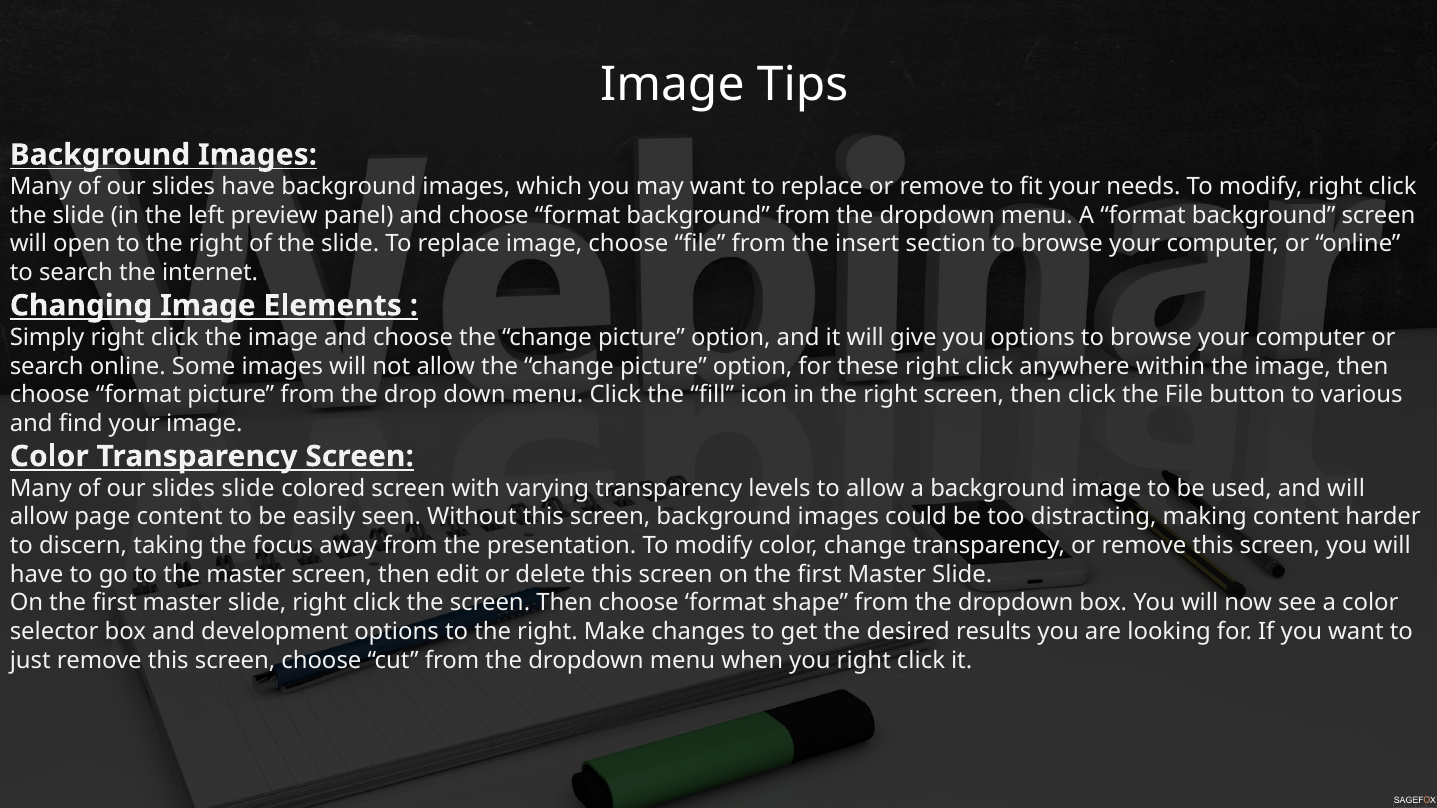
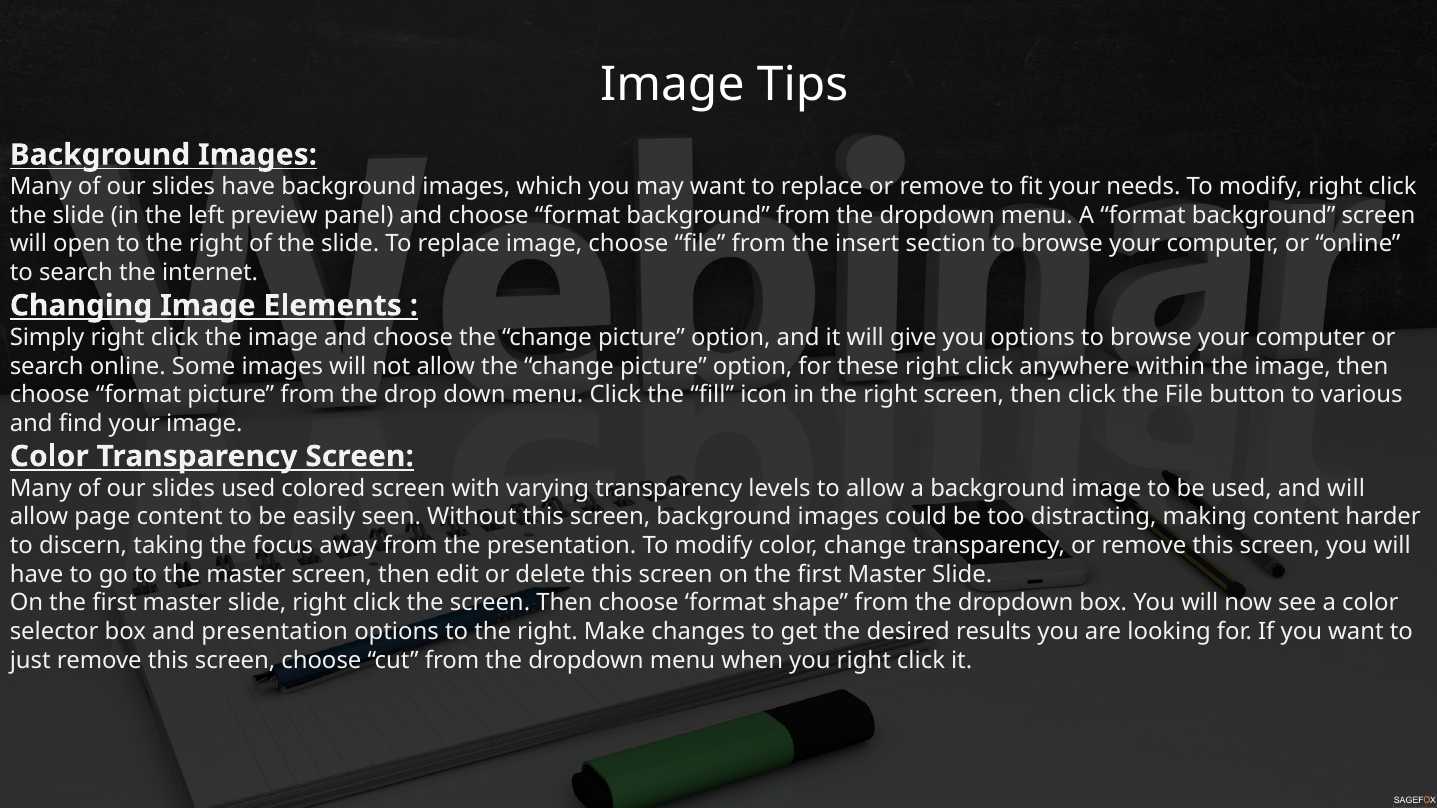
slides slide: slide -> used (248, 488)
and development: development -> presentation (275, 632)
